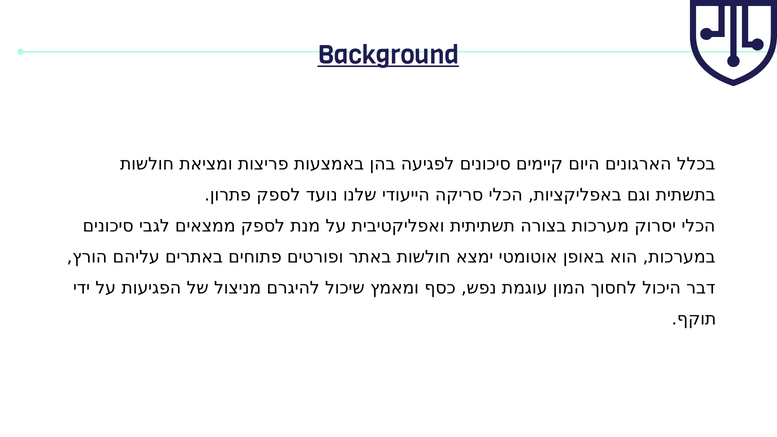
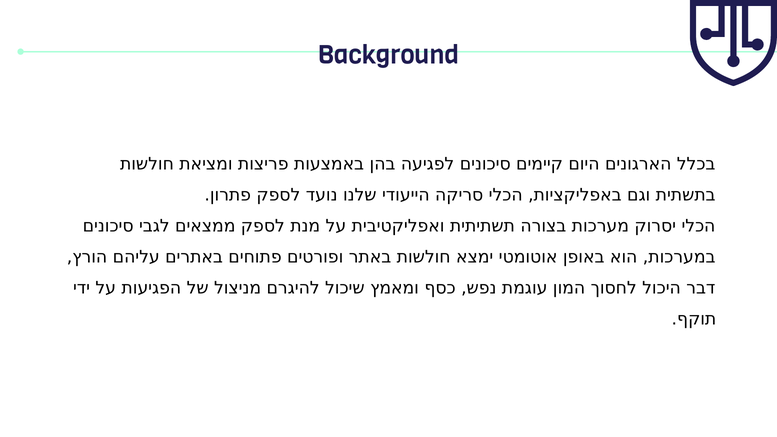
Background underline: present -> none (388, 55)
